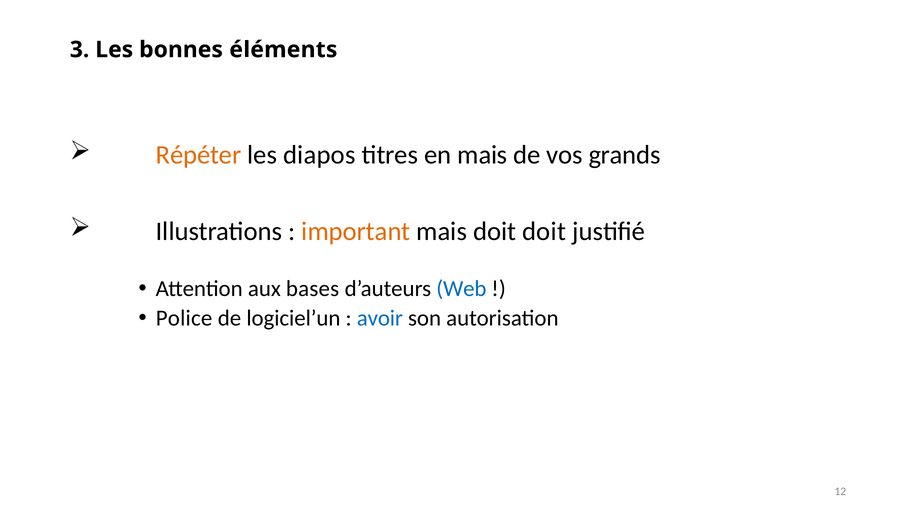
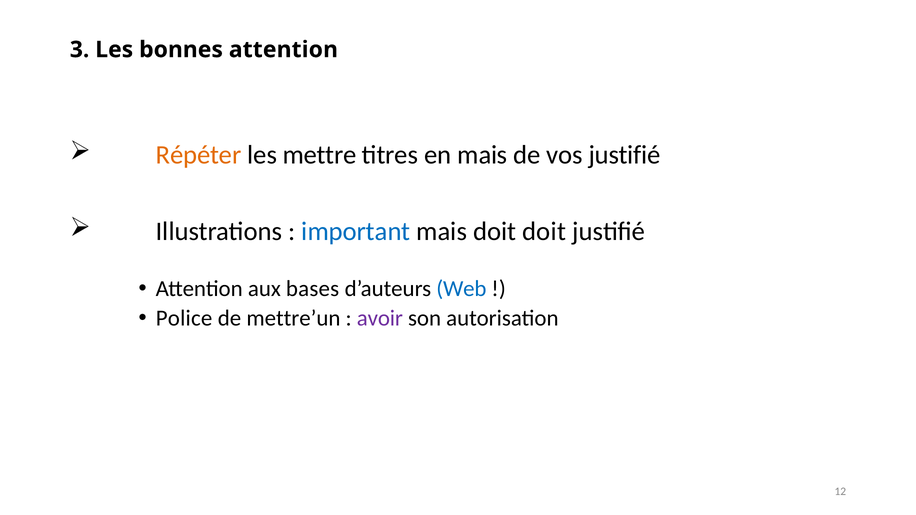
bonnes éléments: éléments -> attention (283, 50)
diapos: diapos -> mettre (320, 155)
vos grands: grands -> justifié (625, 155)
important colour: orange -> blue (356, 232)
logiciel’un: logiciel’un -> mettre’un (293, 318)
avoir colour: blue -> purple (380, 318)
